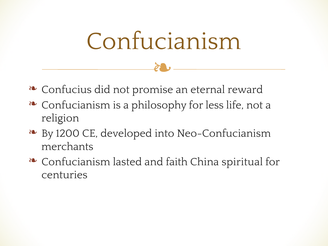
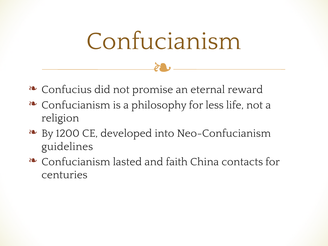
merchants: merchants -> guidelines (67, 146)
spiritual: spiritual -> contacts (242, 162)
